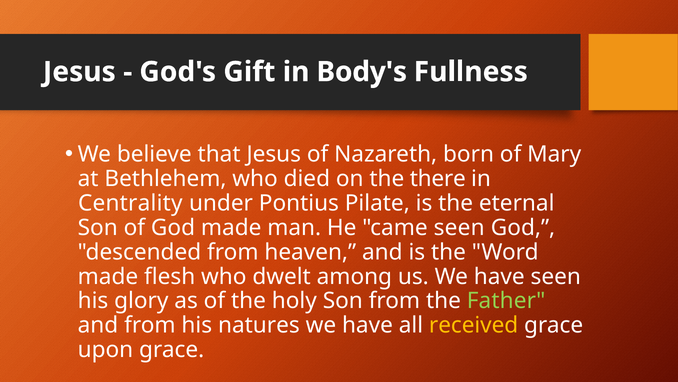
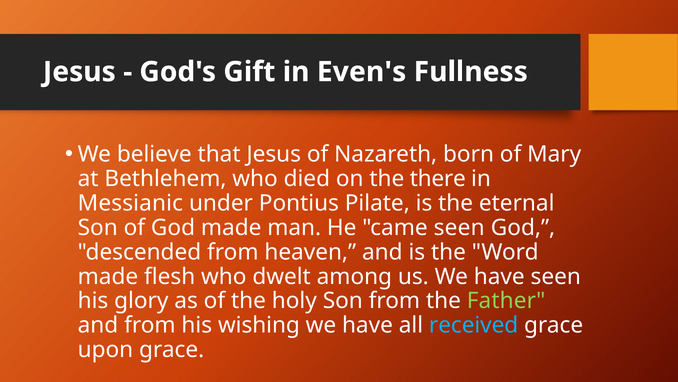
Body's: Body's -> Even's (362, 72)
Centrality: Centrality -> Messianic (130, 203)
natures: natures -> wishing (259, 325)
received colour: yellow -> light blue (474, 325)
